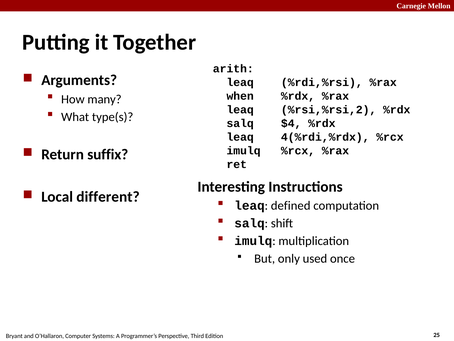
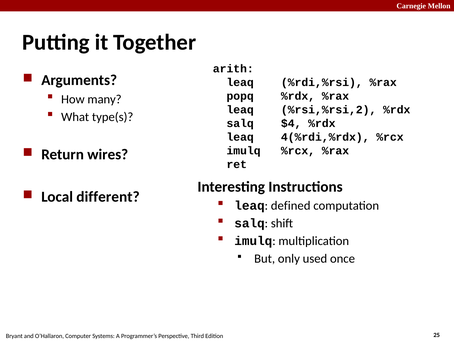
when: when -> popq (240, 96)
suffix: suffix -> wires (108, 154)
